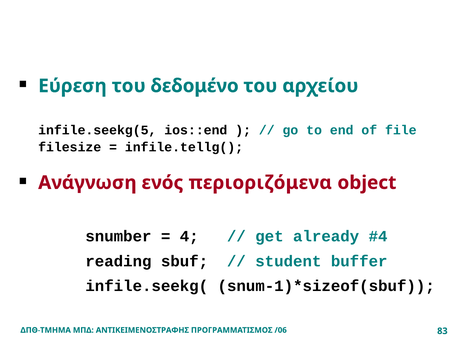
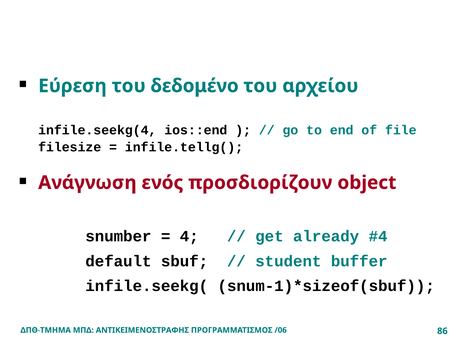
infile.seekg(5: infile.seekg(5 -> infile.seekg(4 (97, 130)
περιοριζόμενα: περιοριζόμενα -> προσδιορίζουν (260, 183)
reading: reading -> default (118, 261)
83: 83 -> 86 (442, 331)
